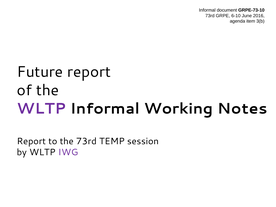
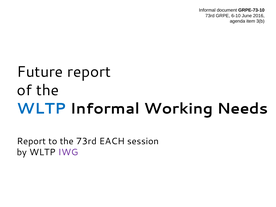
WLTP colour: purple -> blue (41, 109)
Notes: Notes -> Needs (242, 109)
TEMP: TEMP -> EACH (112, 141)
